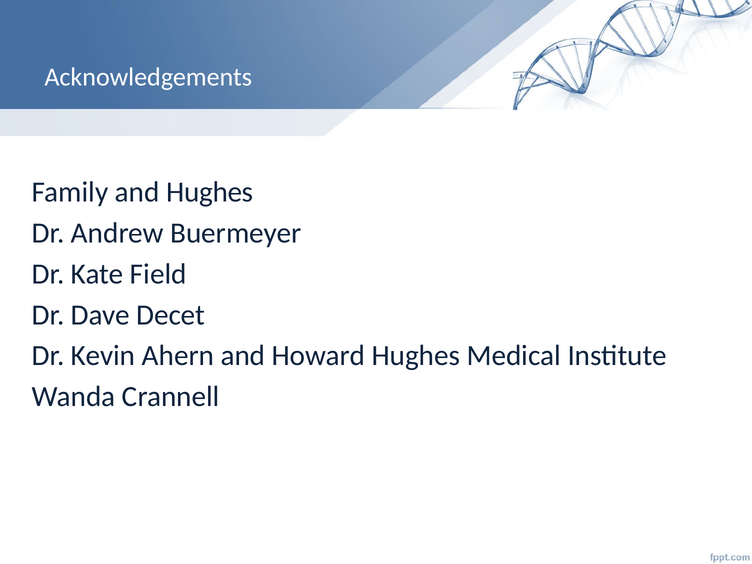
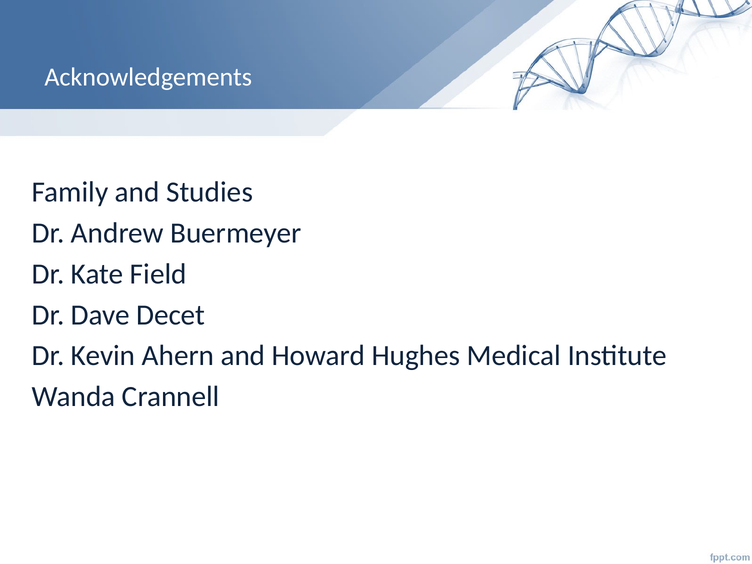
and Hughes: Hughes -> Studies (210, 192)
